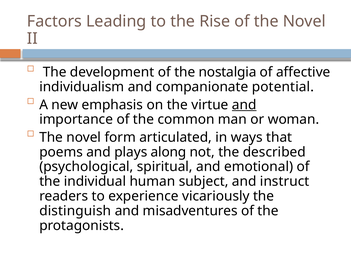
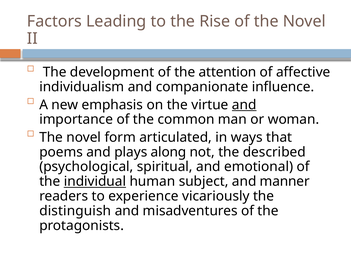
nostalgia: nostalgia -> attention (228, 72)
potential: potential -> influence (283, 87)
individual underline: none -> present (95, 182)
instruct: instruct -> manner (285, 182)
